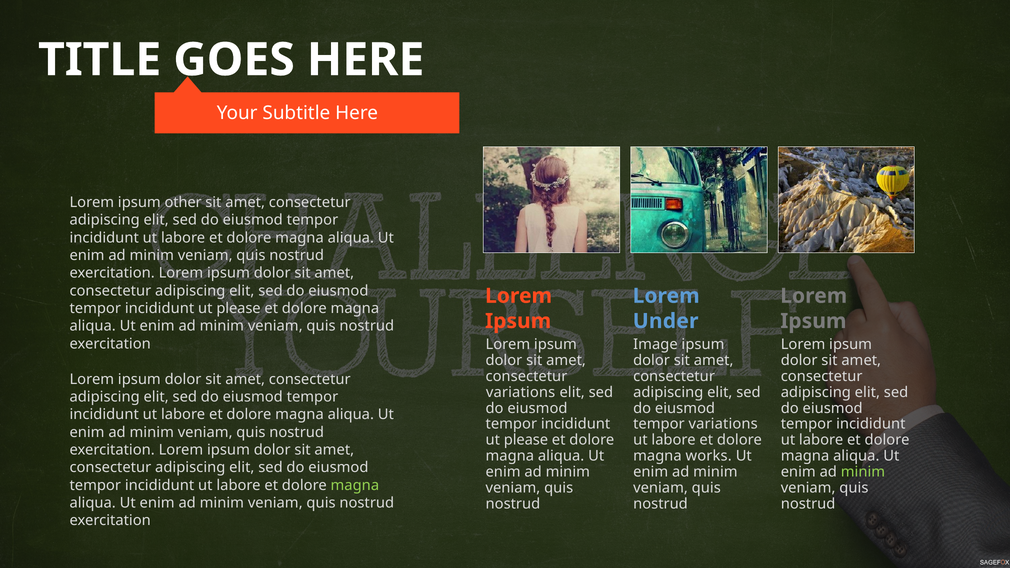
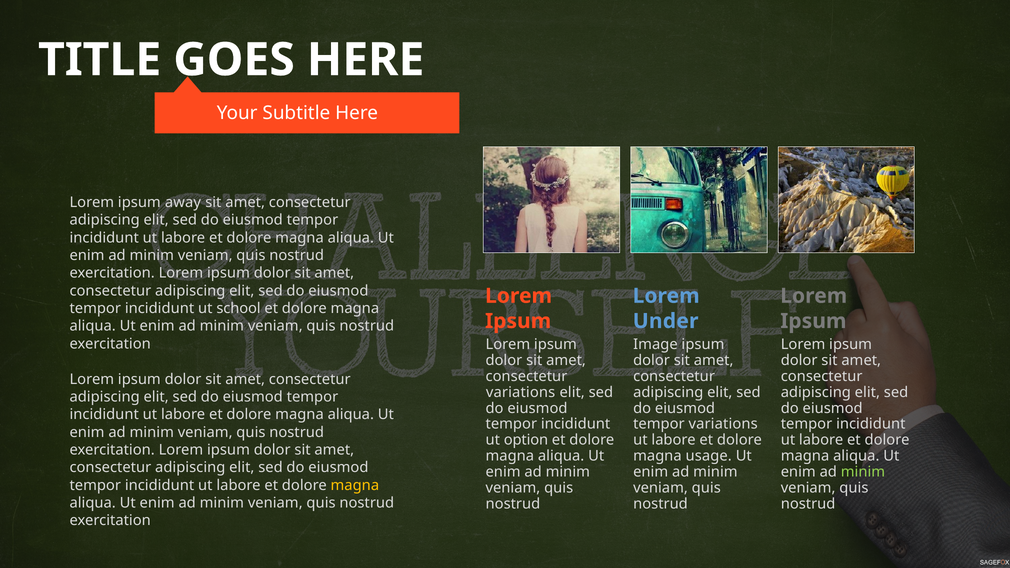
other: other -> away (183, 202)
please: please -> school (239, 308)
please: please -> option (526, 440)
works: works -> usage (709, 456)
magna colour: light green -> yellow (355, 485)
